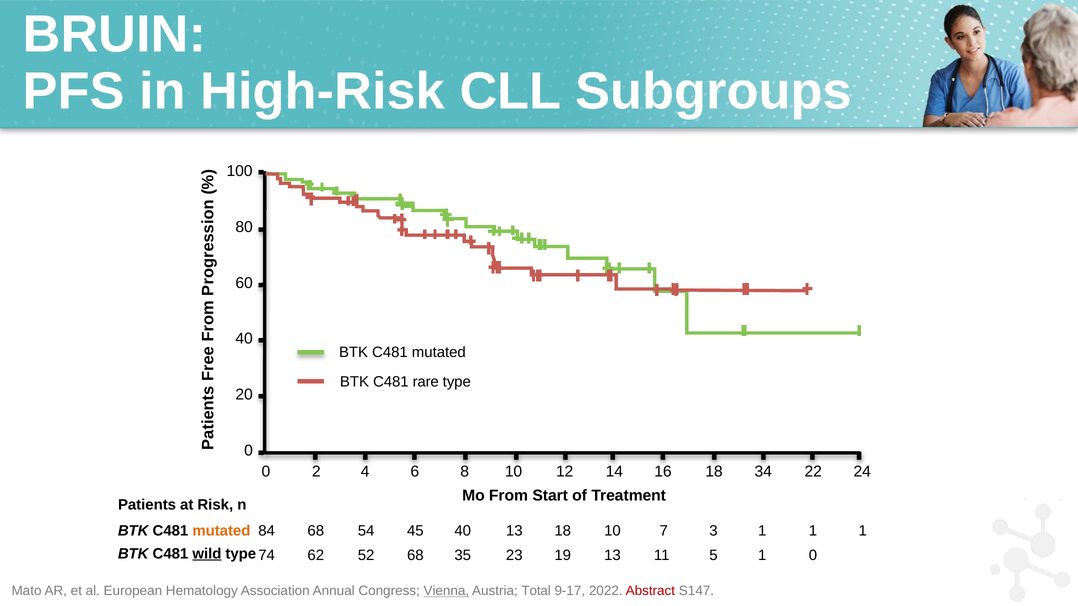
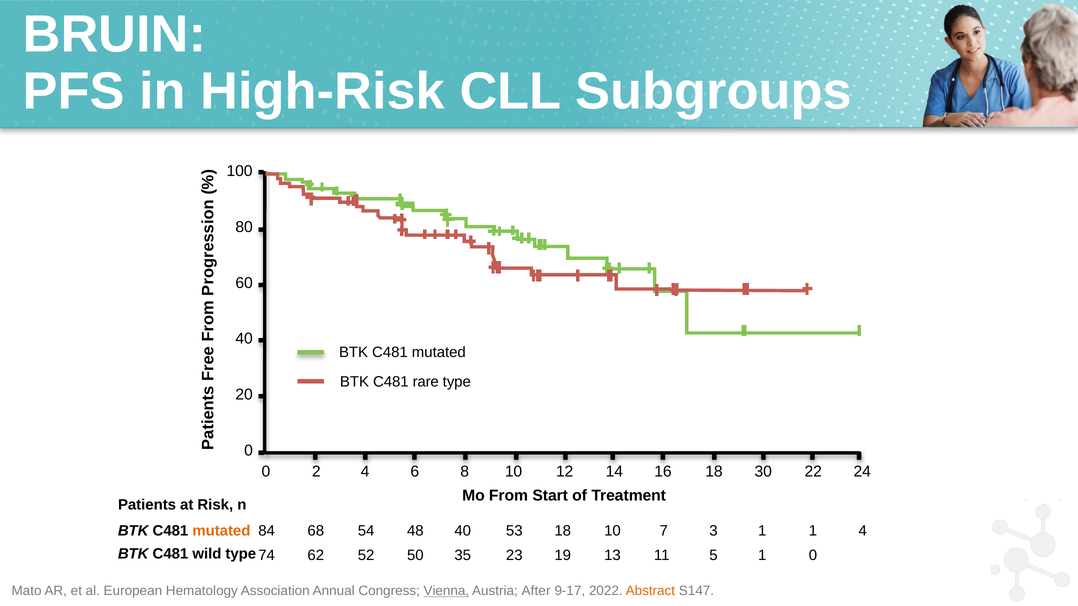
34: 34 -> 30 (763, 472)
45: 45 -> 48 (415, 531)
40 13: 13 -> 53 (514, 531)
1 1 1: 1 -> 4 (863, 531)
wild underline: present -> none (207, 554)
52 68: 68 -> 50 (415, 556)
Total: Total -> After (536, 591)
Abstract colour: red -> orange (650, 591)
